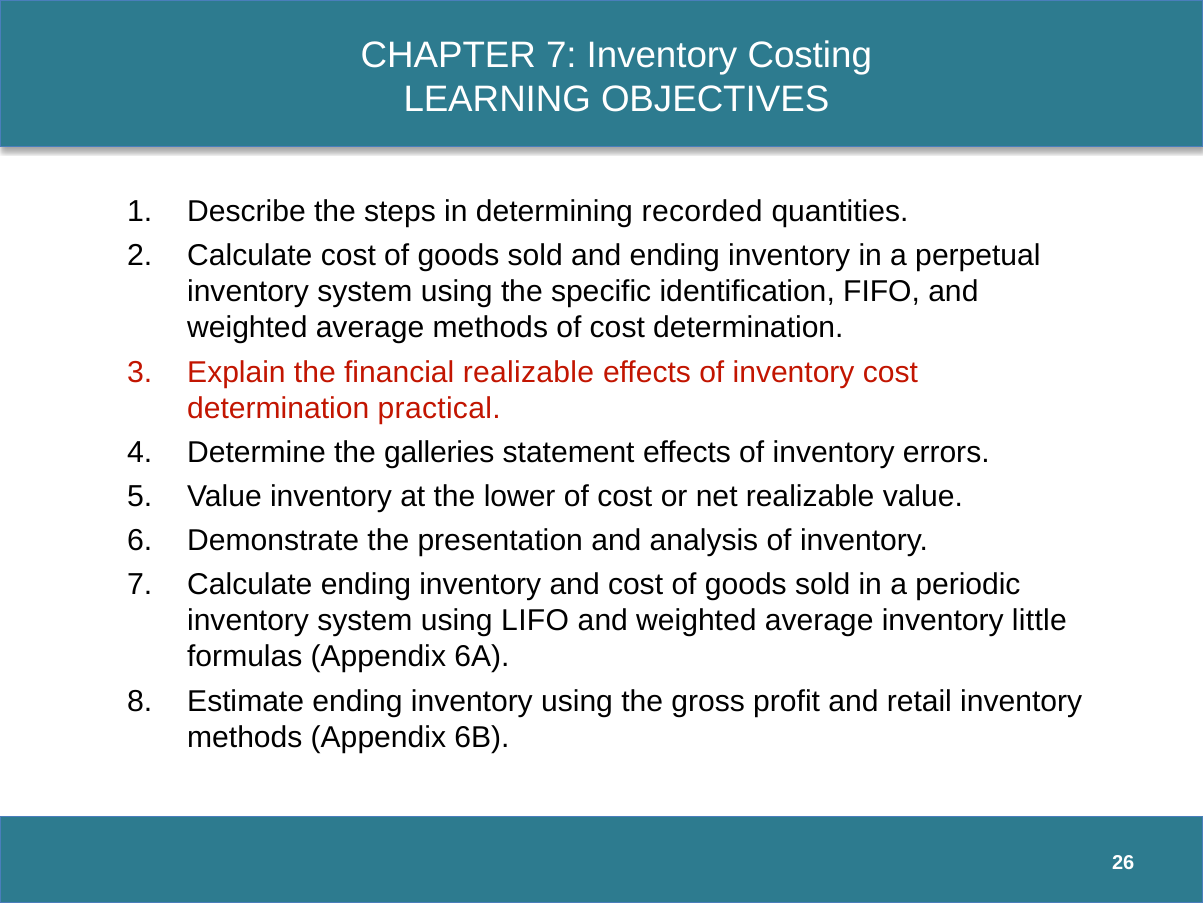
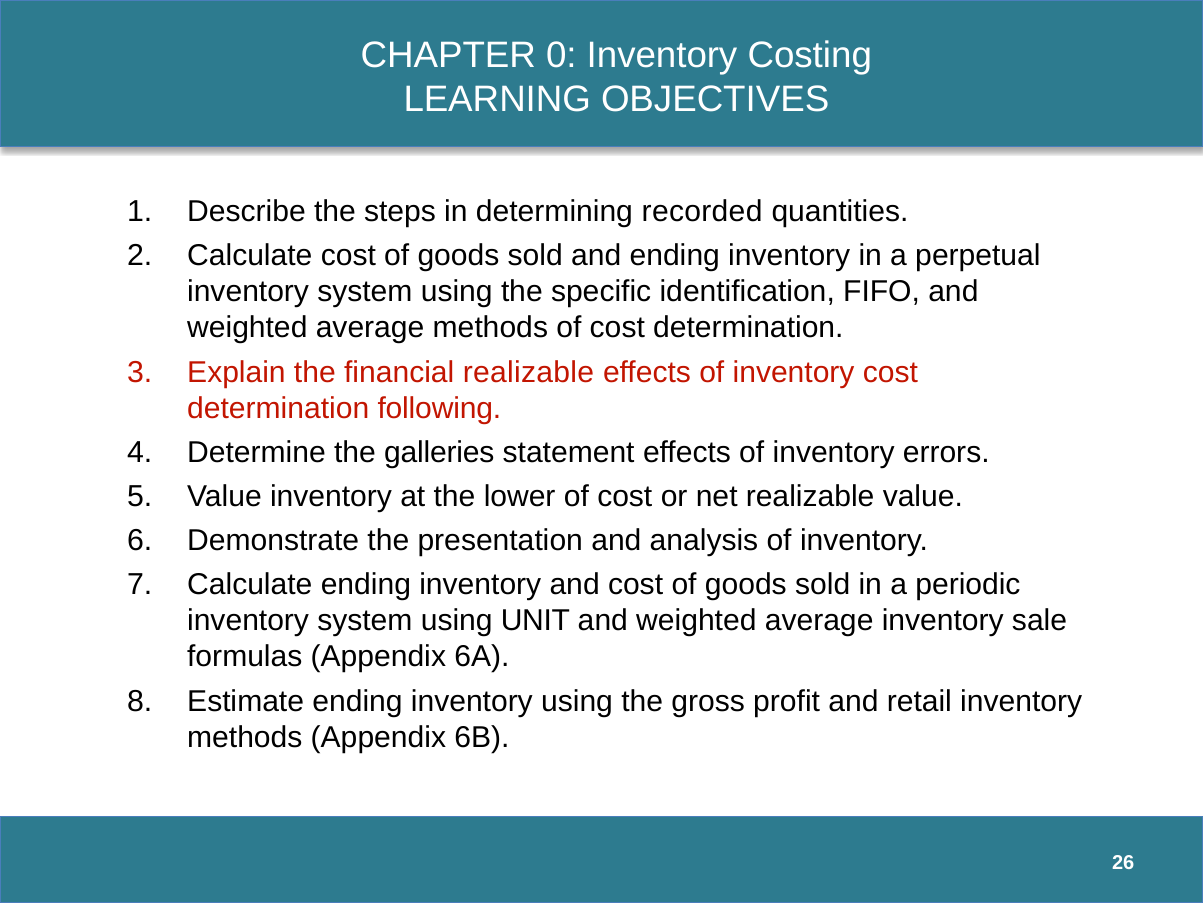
CHAPTER 7: 7 -> 0 (561, 55)
practical: practical -> following (439, 408)
LIFO: LIFO -> UNIT (535, 620)
little: little -> sale (1040, 620)
